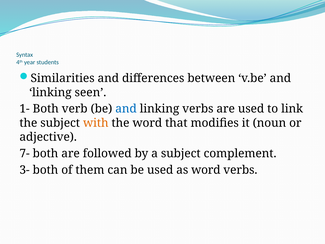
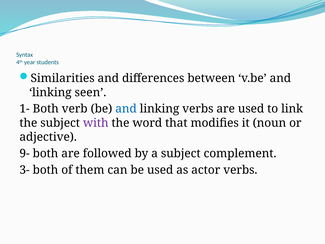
with colour: orange -> purple (96, 123)
7-: 7- -> 9- (25, 153)
as word: word -> actor (206, 170)
